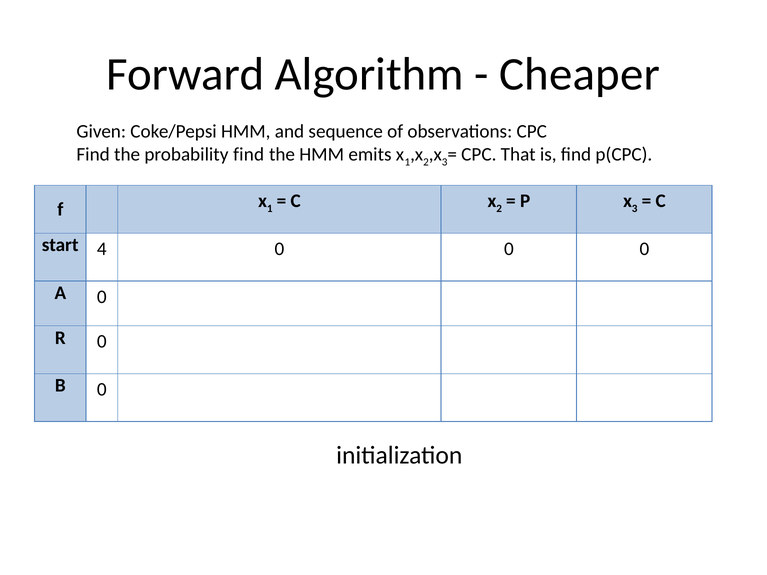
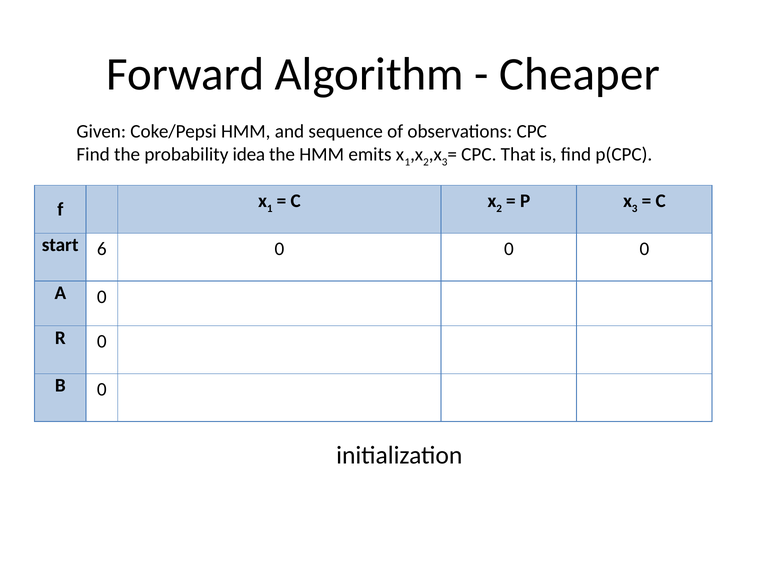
probability find: find -> idea (249, 155)
4: 4 -> 6 (102, 249)
